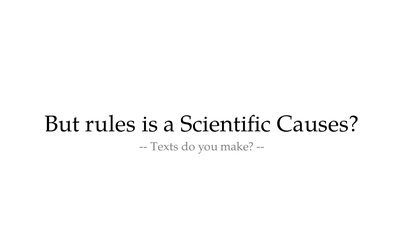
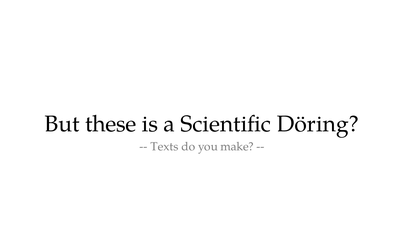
rules: rules -> these (111, 124)
Causes: Causes -> Döring (318, 124)
